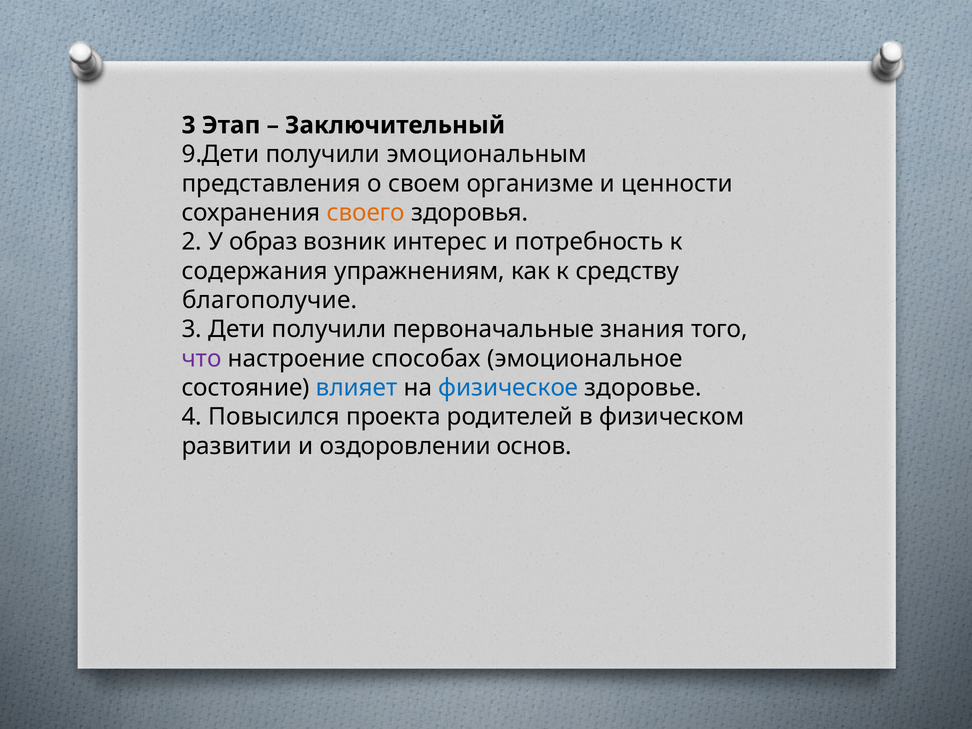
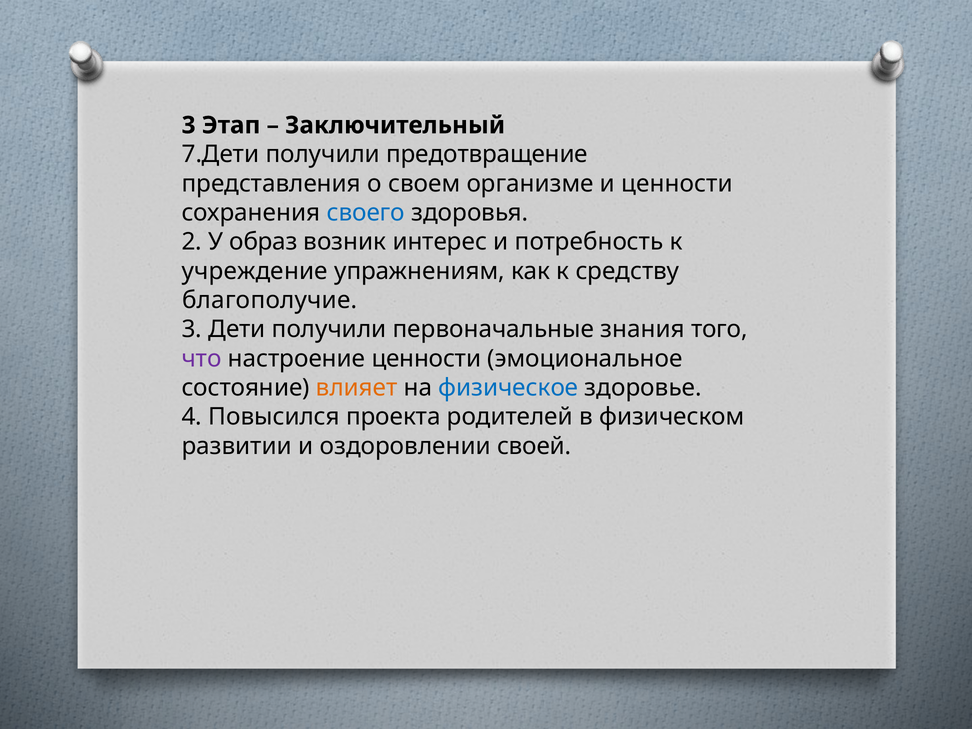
9.Дети: 9.Дети -> 7.Дети (221, 154)
эмоциональным: эмоциональным -> предотвращение (487, 154)
своего colour: orange -> blue (366, 213)
содержания: содержания -> учреждение (255, 271)
настроение способах: способах -> ценности (426, 359)
влияет colour: blue -> orange (357, 388)
основ: основ -> своей (534, 446)
